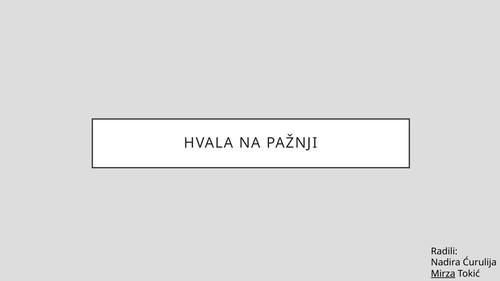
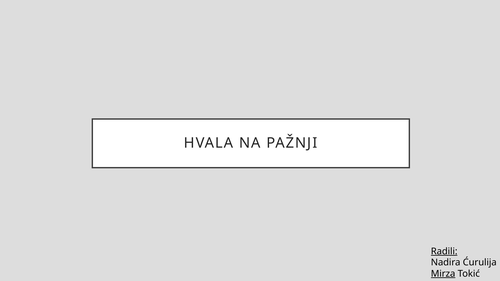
Radili underline: none -> present (444, 251)
